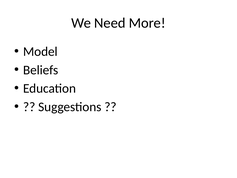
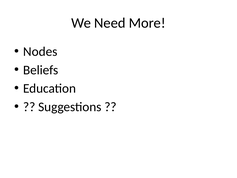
Model: Model -> Nodes (40, 51)
